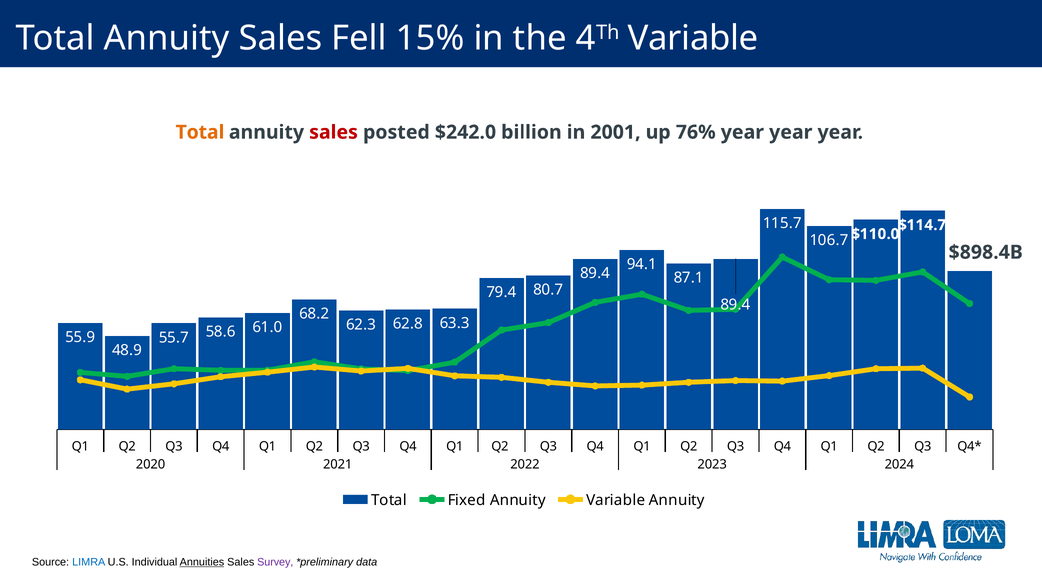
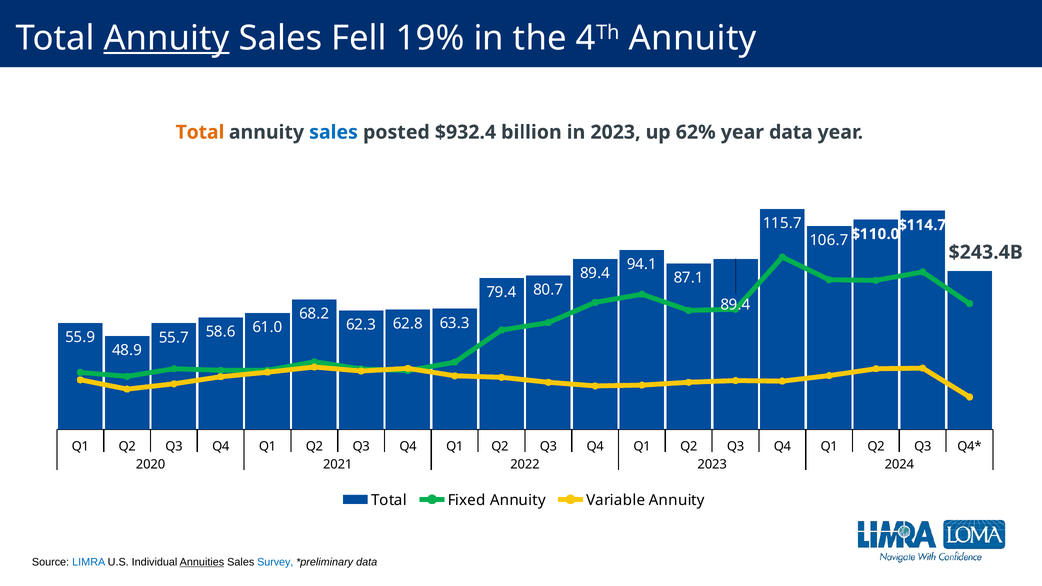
Annuity underline: none -> present (167, 38)
15%: 15% -> 19% (430, 38)
4Th Variable: Variable -> Annuity (693, 38)
sales colour: red -> blue (334, 132)
$242.0: $242.0 -> $932.4 (465, 132)
in 2001: 2001 -> 2023 (616, 132)
76%: 76% -> 62% (696, 132)
year: year -> data (791, 132)
$898.4B: $898.4B -> $243.4B (986, 252)
Survey colour: purple -> blue (275, 562)
